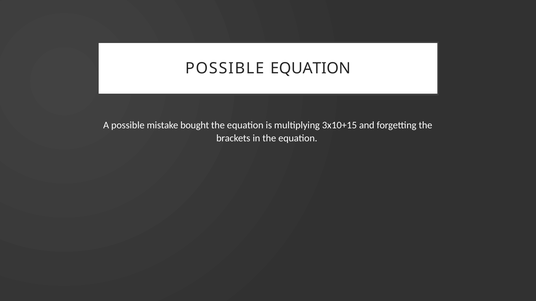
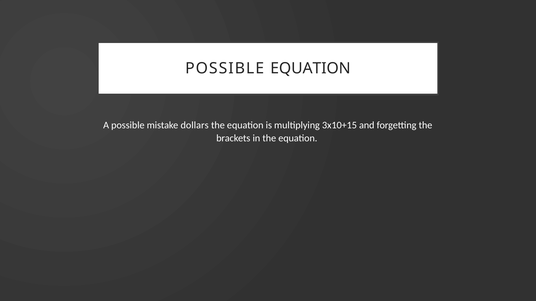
bought: bought -> dollars (195, 126)
